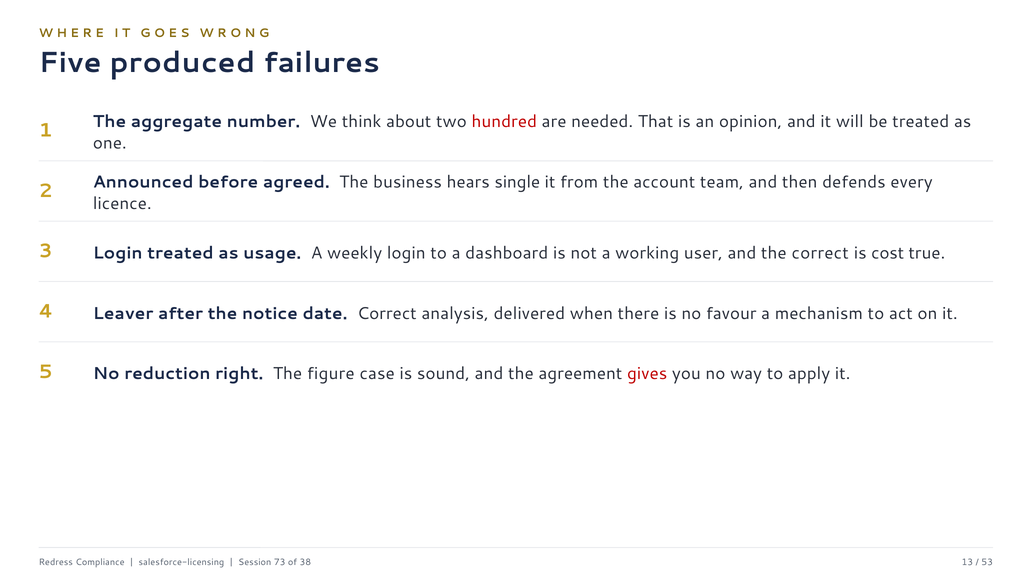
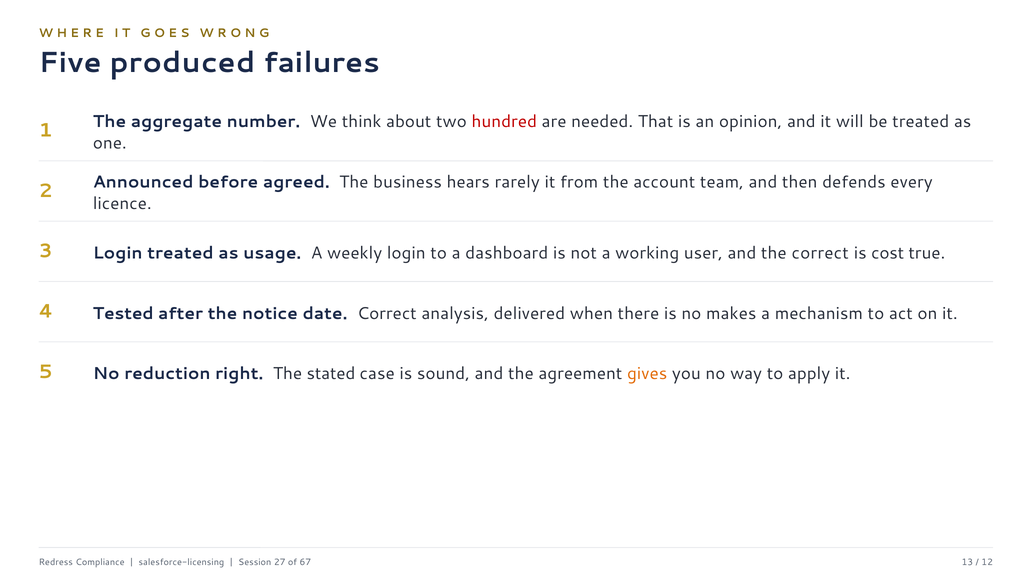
single: single -> rarely (517, 182)
Leaver: Leaver -> Tested (123, 314)
favour: favour -> makes (731, 314)
figure: figure -> stated (331, 374)
gives colour: red -> orange (647, 374)
73: 73 -> 27 (280, 563)
38: 38 -> 67 (305, 563)
53: 53 -> 12 (987, 563)
